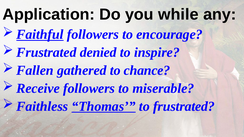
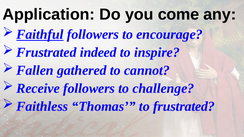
while: while -> come (178, 14)
denied: denied -> indeed (98, 52)
chance: chance -> cannot (147, 70)
miserable: miserable -> challenge (163, 88)
Thomas underline: present -> none (104, 106)
